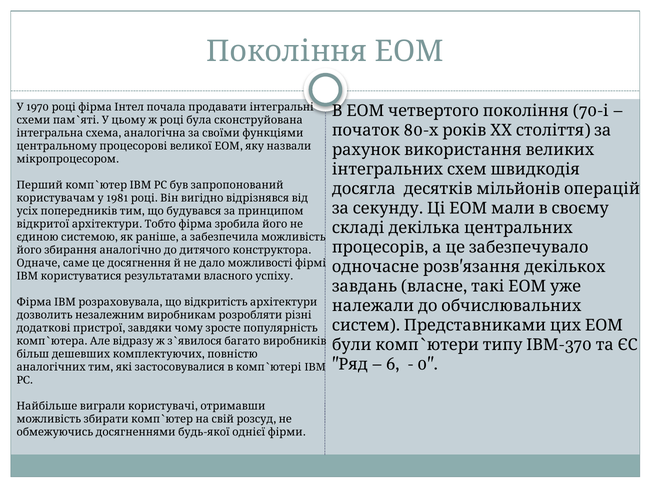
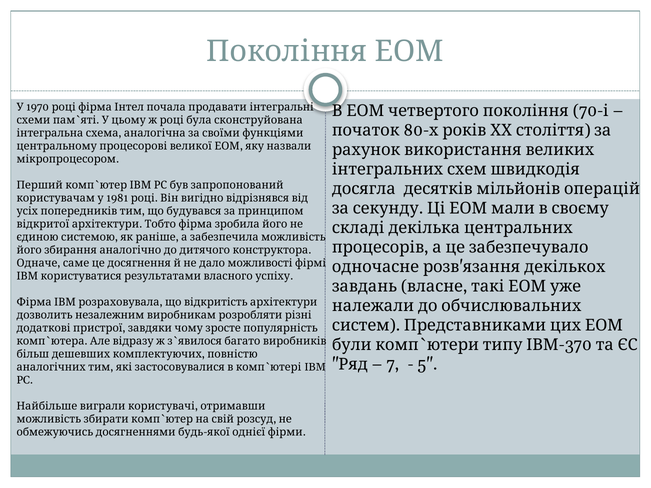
6: 6 -> 7 (393, 365)
0: 0 -> 5 (427, 365)
